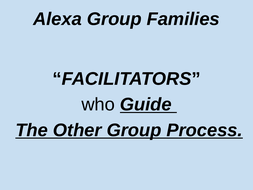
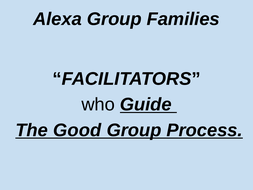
Other: Other -> Good (77, 130)
